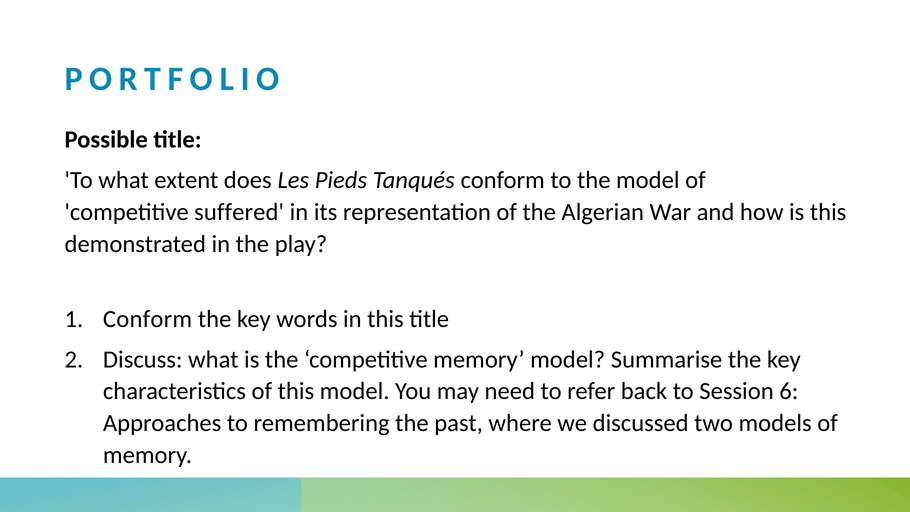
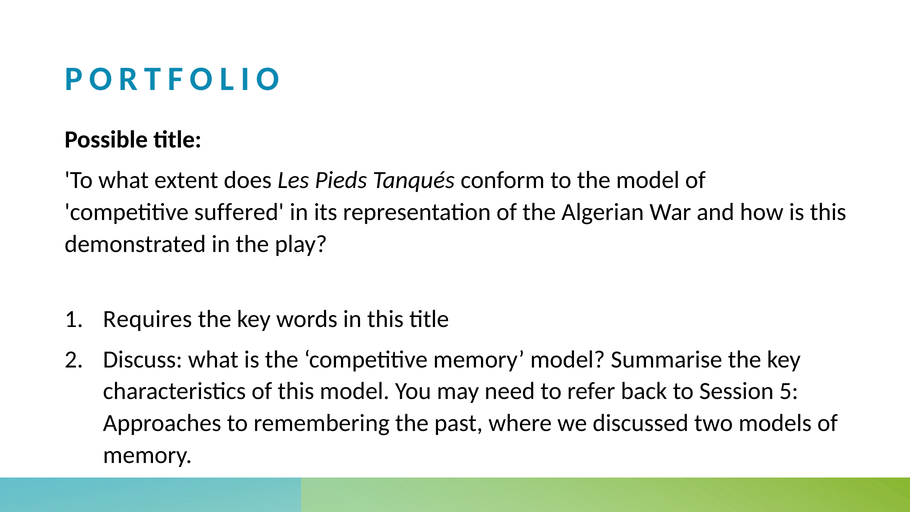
1 Conform: Conform -> Requires (148, 319)
6: 6 -> 5 (789, 391)
